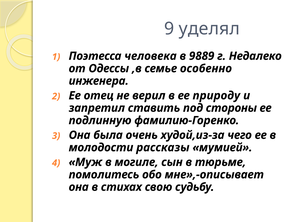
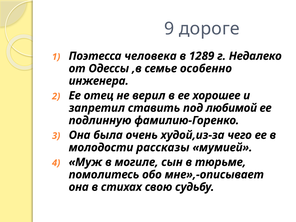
уделял: уделял -> дороге (209, 29)
9889: 9889 -> 1289 (202, 56)
природу: природу -> хорошее (217, 96)
стороны: стороны -> любимой (231, 108)
